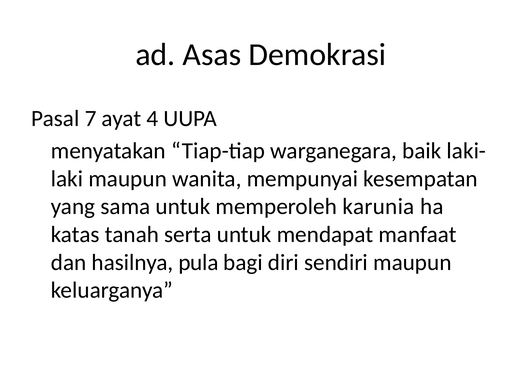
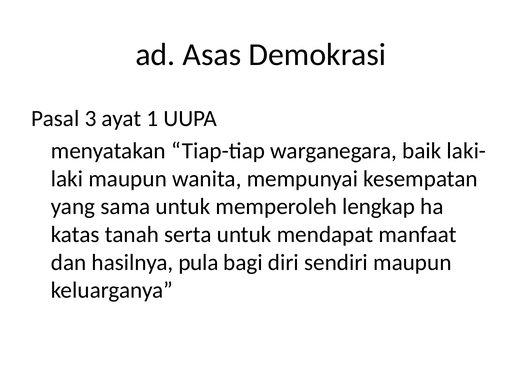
7: 7 -> 3 (91, 118)
4: 4 -> 1 (152, 118)
karunia: karunia -> lengkap (379, 206)
